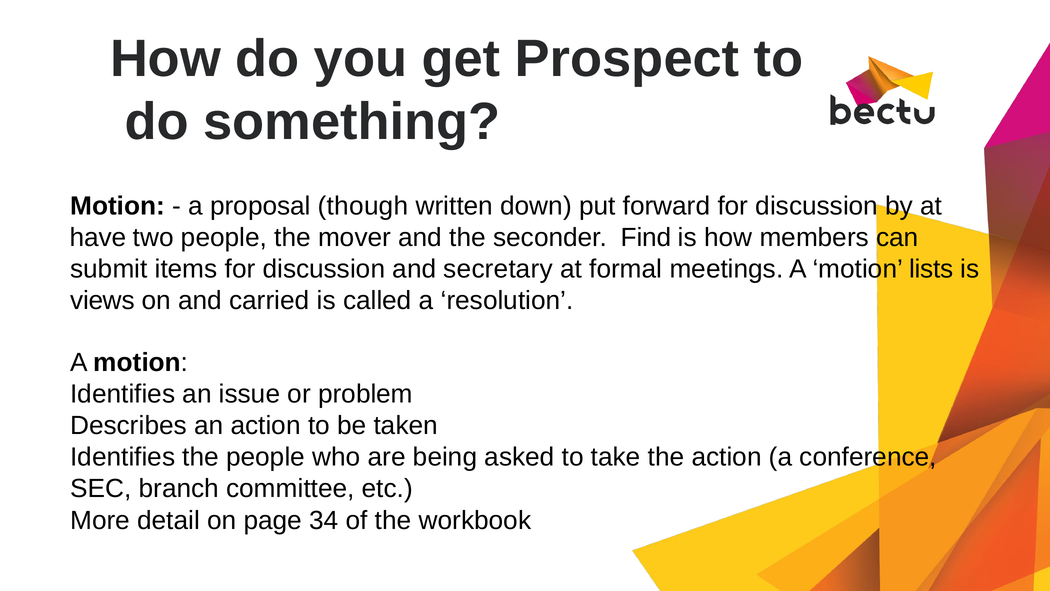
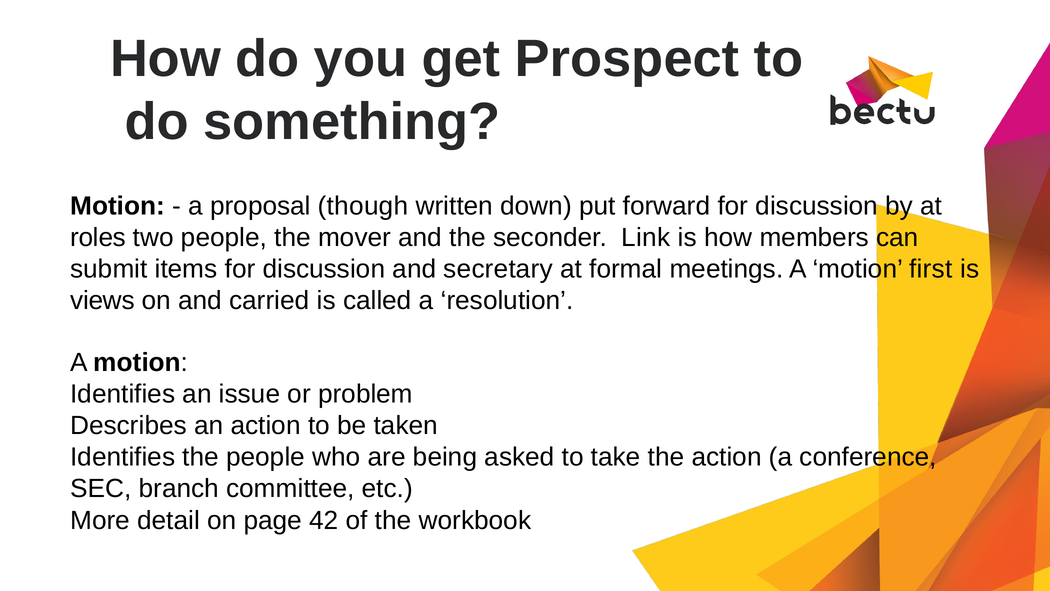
have: have -> roles (98, 237)
Find: Find -> Link (646, 237)
lists: lists -> first (931, 269)
34: 34 -> 42 (324, 520)
